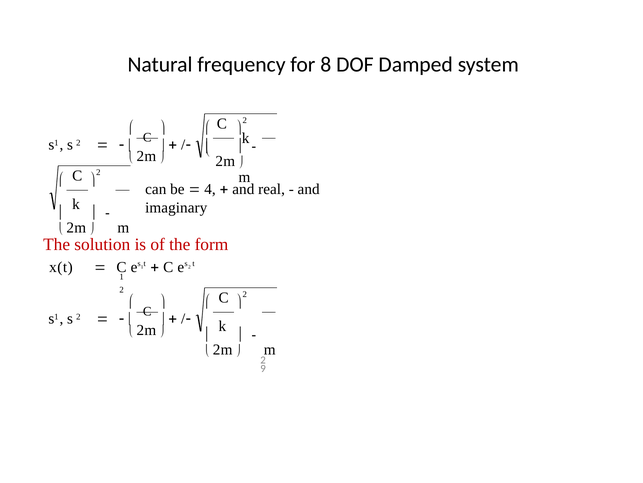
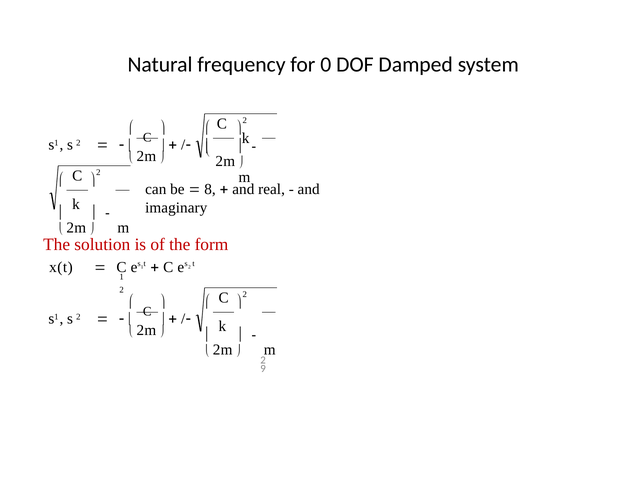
8: 8 -> 0 (326, 65)
4: 4 -> 8 (210, 189)
